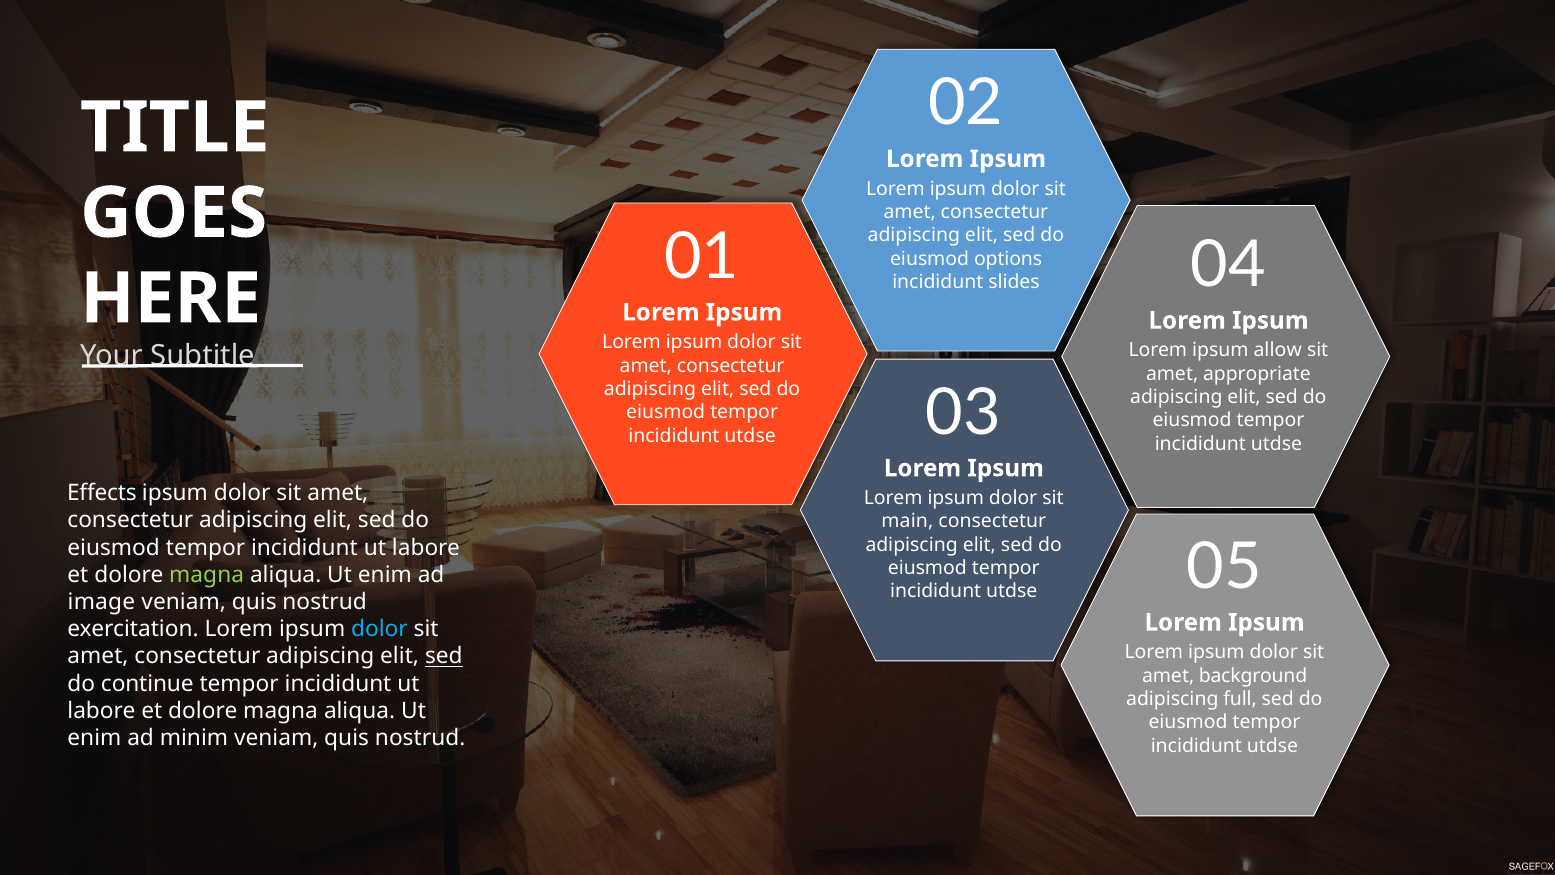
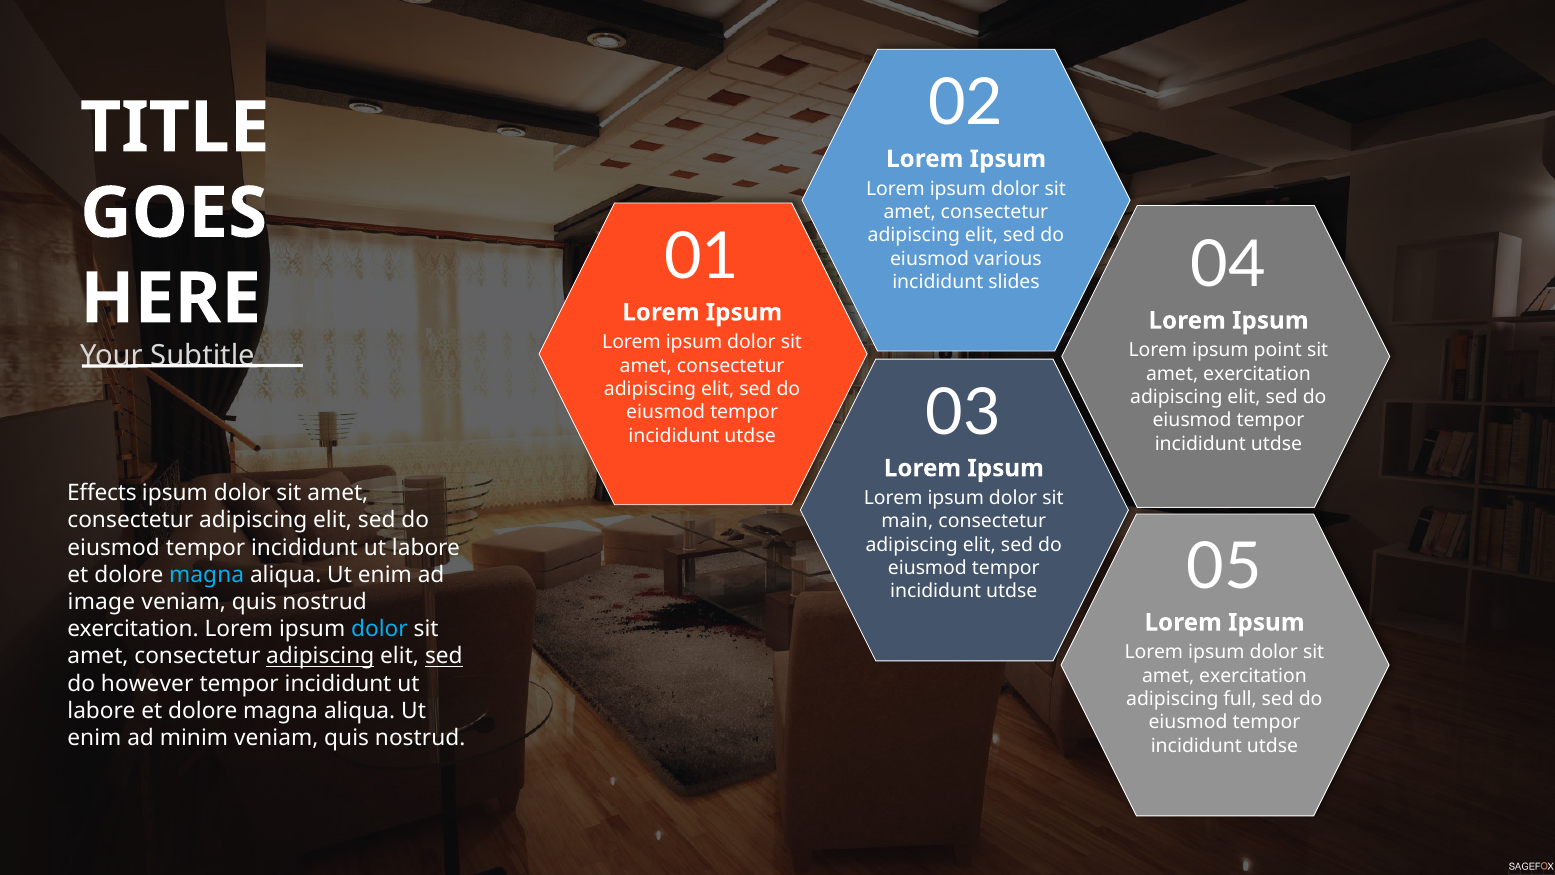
options: options -> various (1008, 259)
allow: allow -> point (1278, 350)
appropriate: appropriate -> exercitation (1257, 374)
magna colour: light green -> light blue (207, 575)
adipiscing underline: none -> present (320, 656)
background: background -> exercitation (1253, 675)
continue: continue -> however (147, 683)
